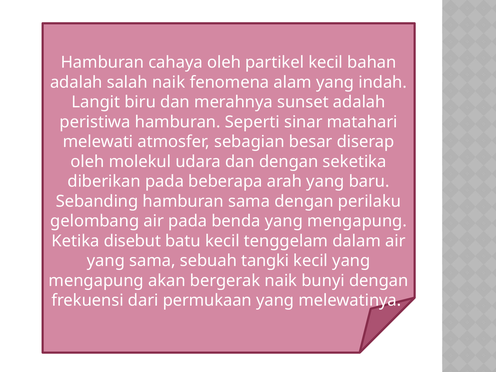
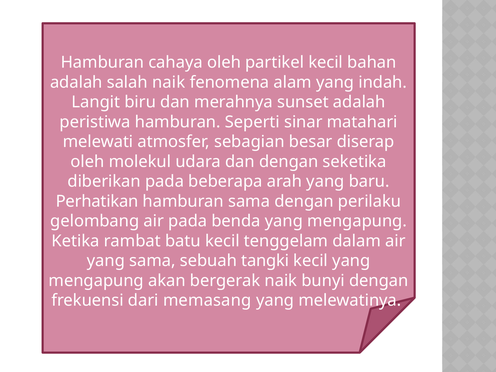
Sebanding: Sebanding -> Perhatikan (97, 201)
disebut: disebut -> rambat (132, 241)
permukaan: permukaan -> memasang (207, 301)
